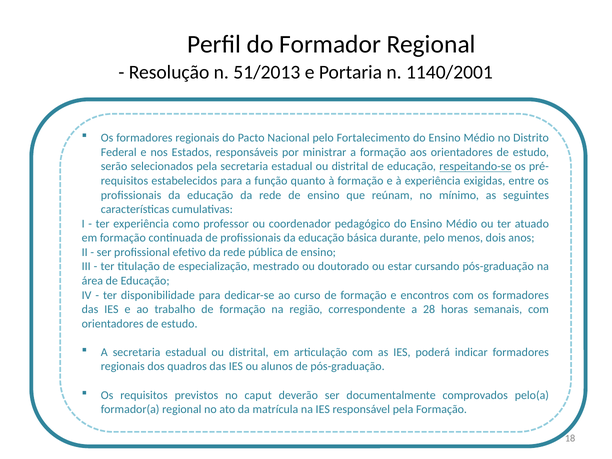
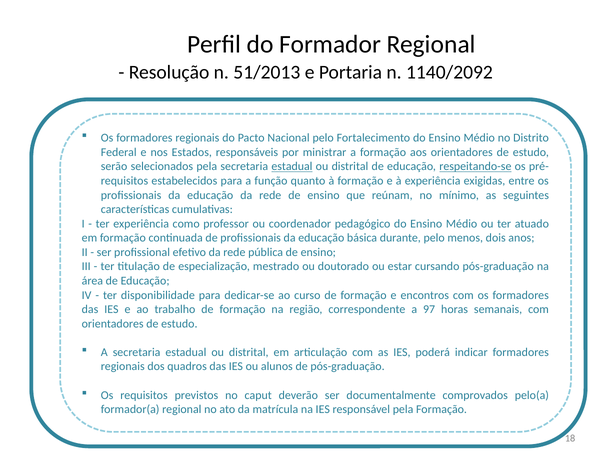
1140/2001: 1140/2001 -> 1140/2092 (449, 72)
estadual underline: none -> present (292, 167)
28: 28 -> 97 (429, 309)
